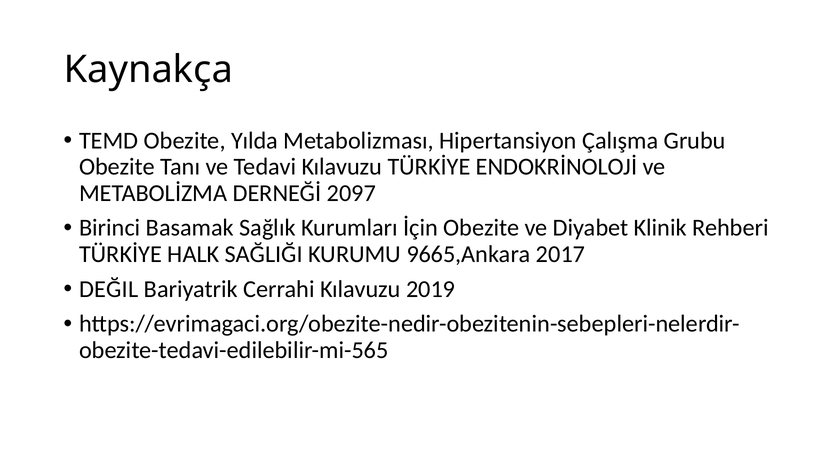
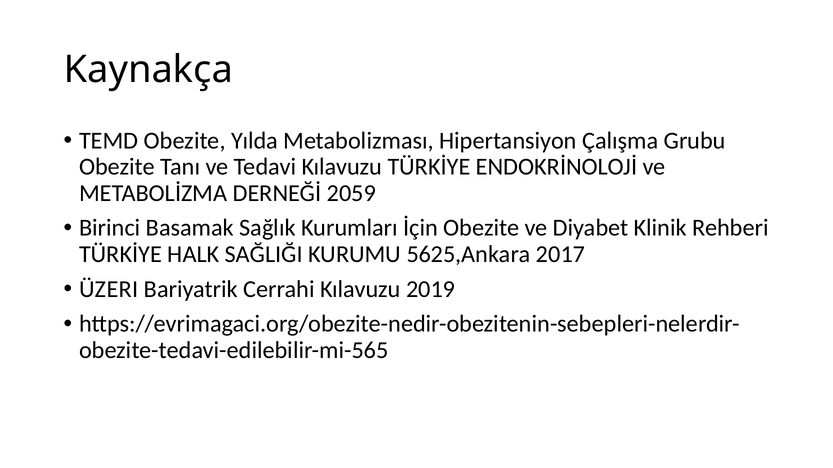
2097: 2097 -> 2059 (351, 193)
9665,Ankara: 9665,Ankara -> 5625,Ankara (469, 254)
DEĞIL: DEĞIL -> ÜZERI (109, 289)
